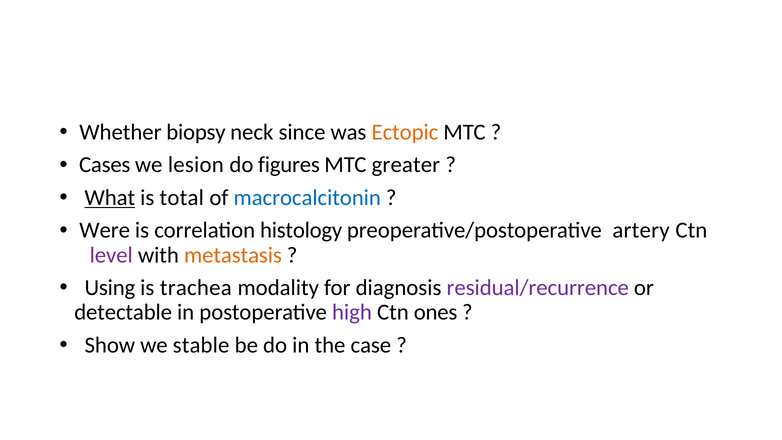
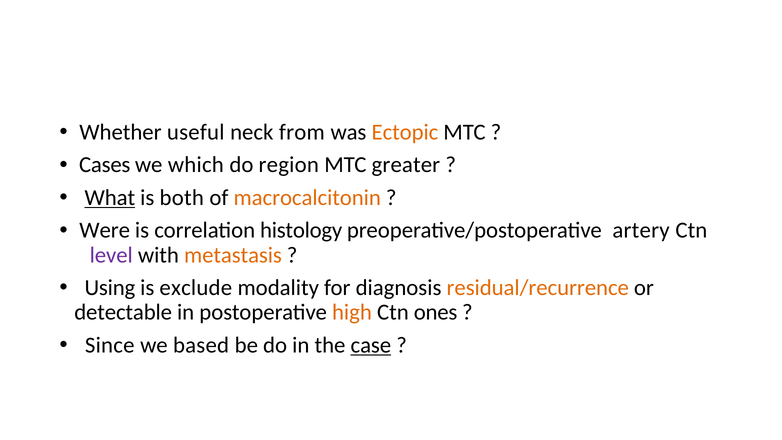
biopsy: biopsy -> useful (196, 132)
since: since -> from (302, 132)
lesion: lesion -> which (196, 165)
figures: figures -> region (289, 165)
total: total -> both (182, 198)
macrocalcitonin colour: blue -> orange (307, 198)
trachea: trachea -> exclude (196, 288)
residual/recurrence colour: purple -> orange (538, 288)
high colour: purple -> orange (352, 312)
Show: Show -> Since (110, 345)
stable: stable -> based (201, 345)
case underline: none -> present (371, 345)
